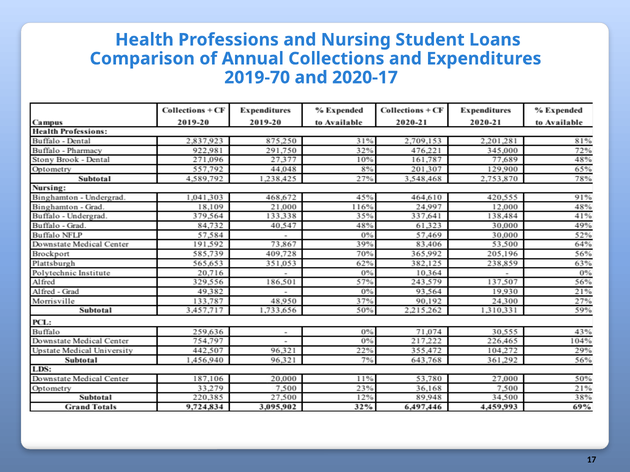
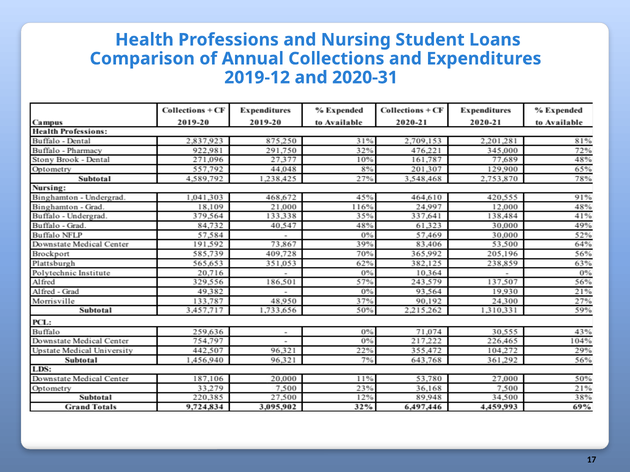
2019-70: 2019-70 -> 2019-12 (257, 78)
2020-17: 2020-17 -> 2020-31 (365, 78)
